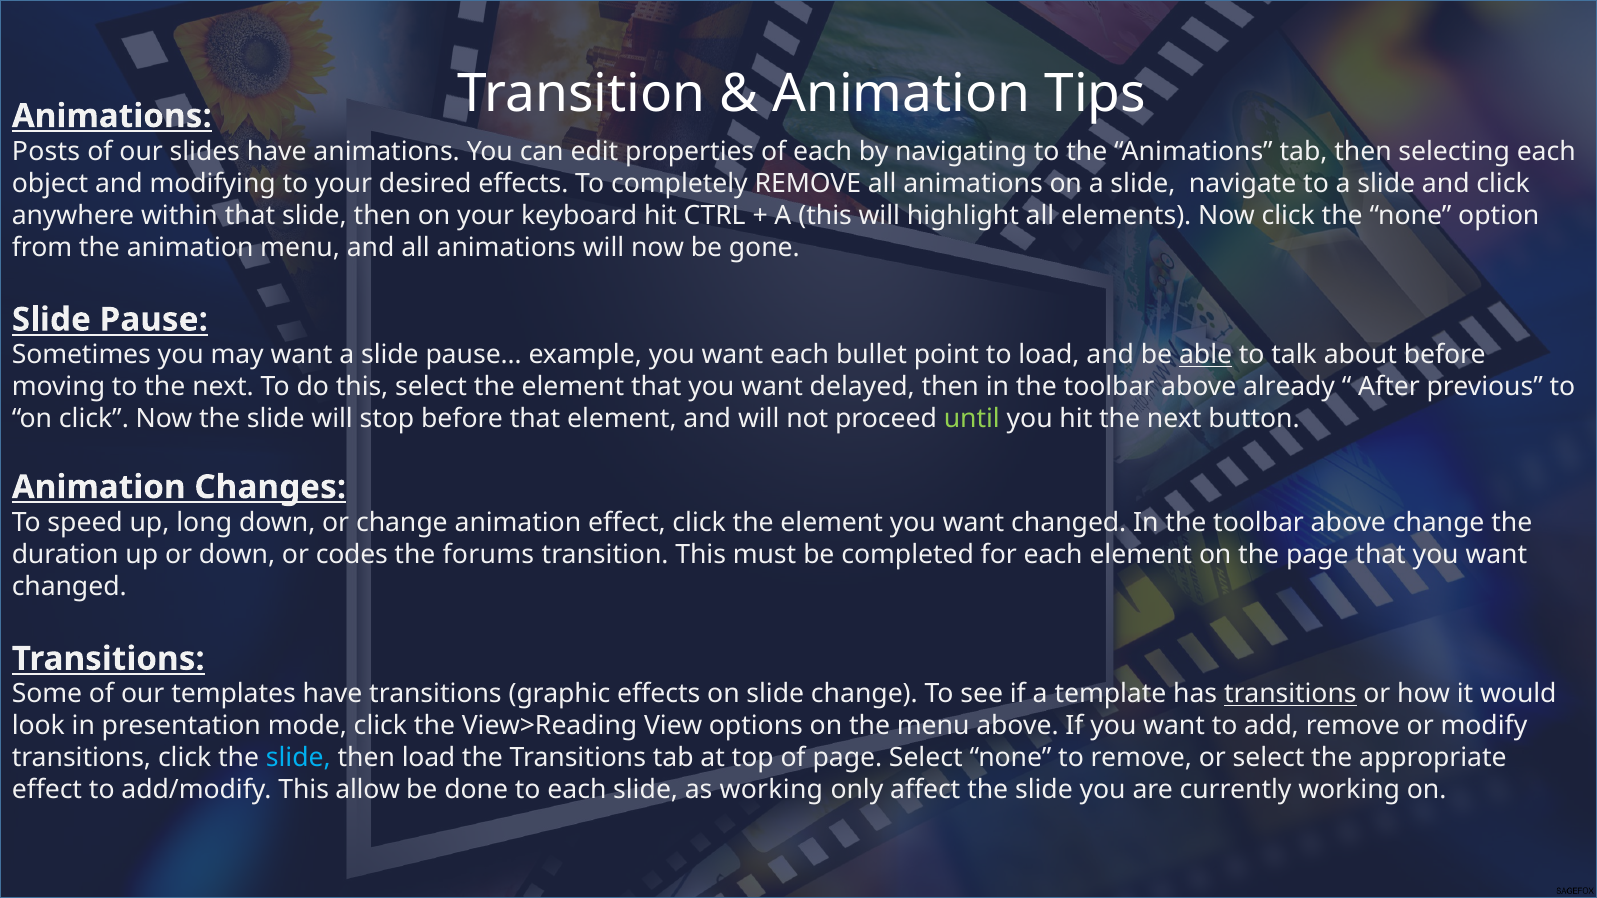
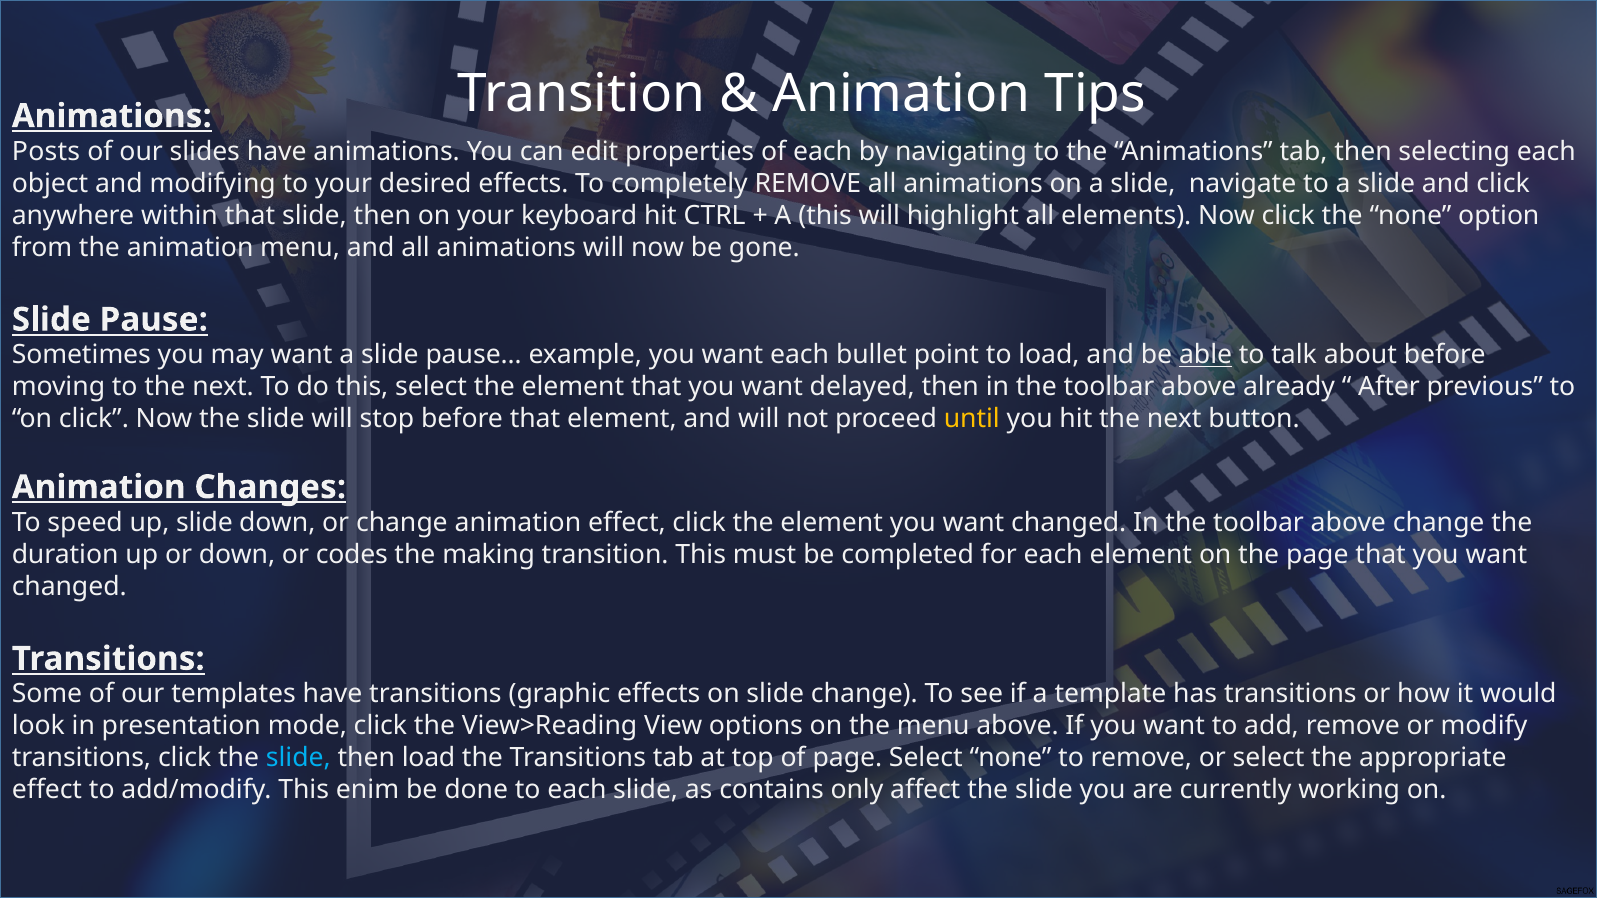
until colour: light green -> yellow (972, 419)
up long: long -> slide (204, 523)
forums: forums -> making (489, 555)
transitions underline: present -> none (1290, 694)
allow: allow -> enim (368, 790)
as working: working -> contains (772, 790)
